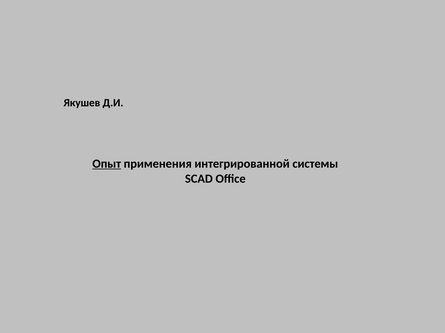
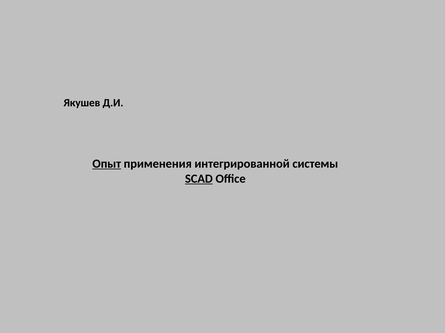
SCAD underline: none -> present (199, 179)
